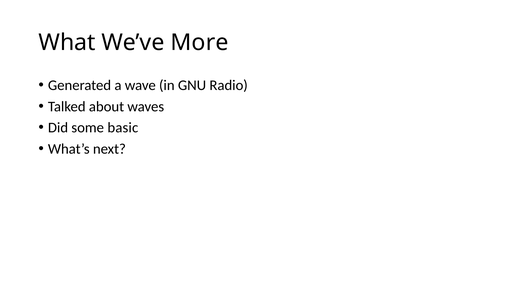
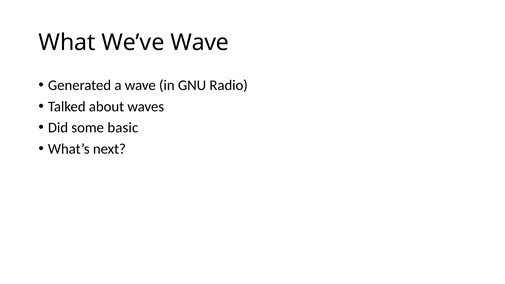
We’ve More: More -> Wave (200, 42)
